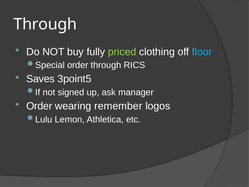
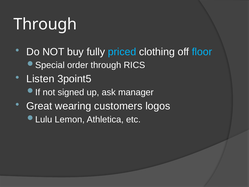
priced colour: light green -> light blue (122, 52)
Saves: Saves -> Listen (40, 79)
Order: Order -> Great (39, 106)
remember: remember -> customers (118, 106)
